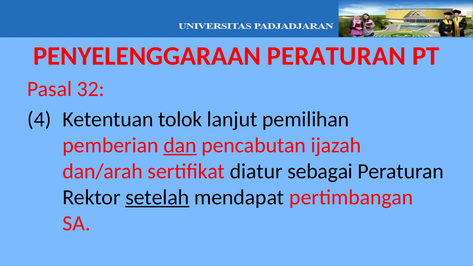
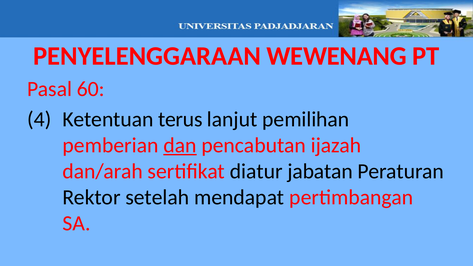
PENYELENGGARAAN PERATURAN: PERATURAN -> WEWENANG (337, 56)
32: 32 -> 60 (91, 89)
tolok: tolok -> terus (180, 119)
sebagai: sebagai -> jabatan (320, 171)
setelah underline: present -> none (157, 197)
